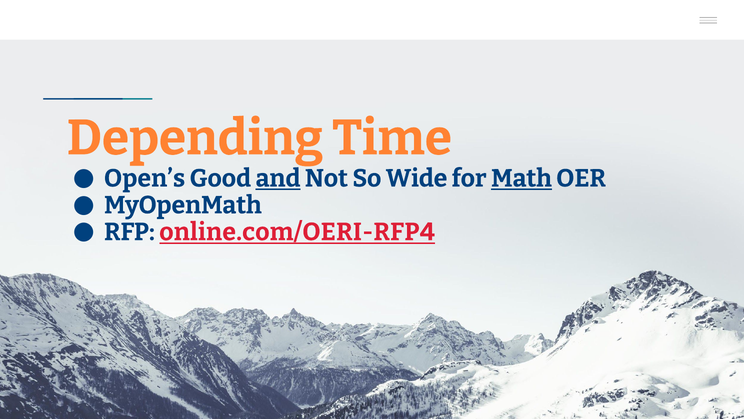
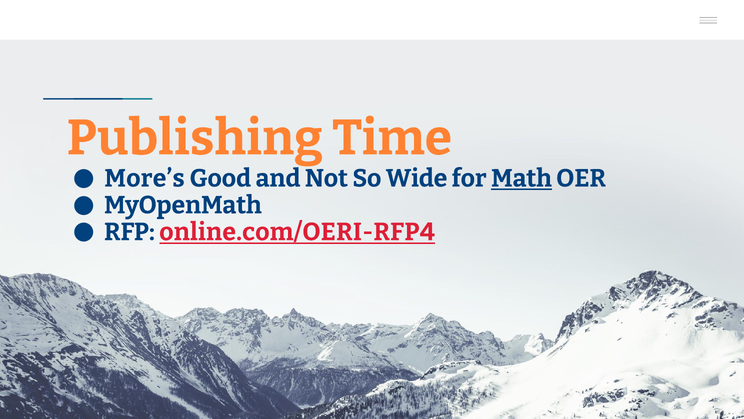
Depending: Depending -> Publishing (195, 138)
Open’s: Open’s -> More’s (144, 178)
and underline: present -> none (278, 178)
